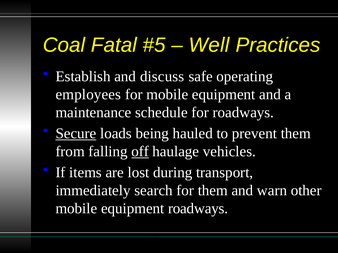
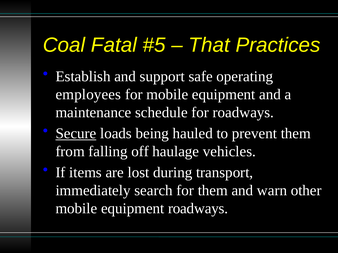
Well: Well -> That (209, 45)
discuss: discuss -> support (162, 77)
off underline: present -> none (140, 152)
